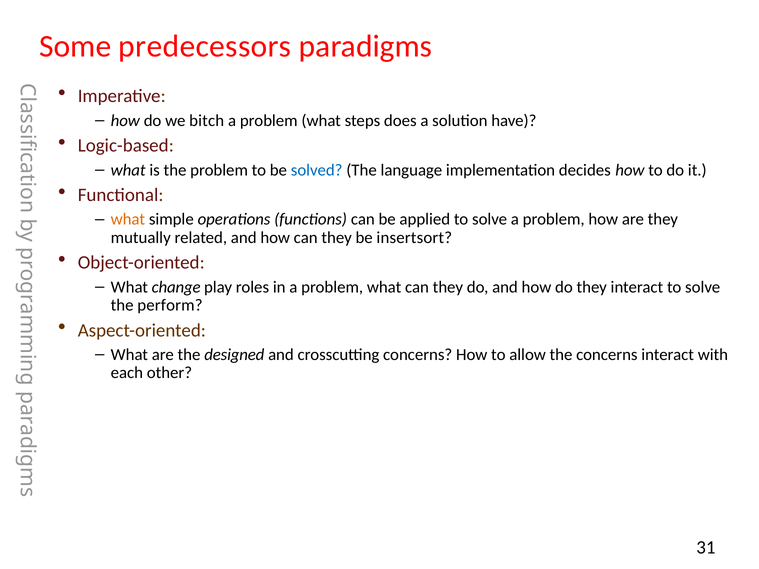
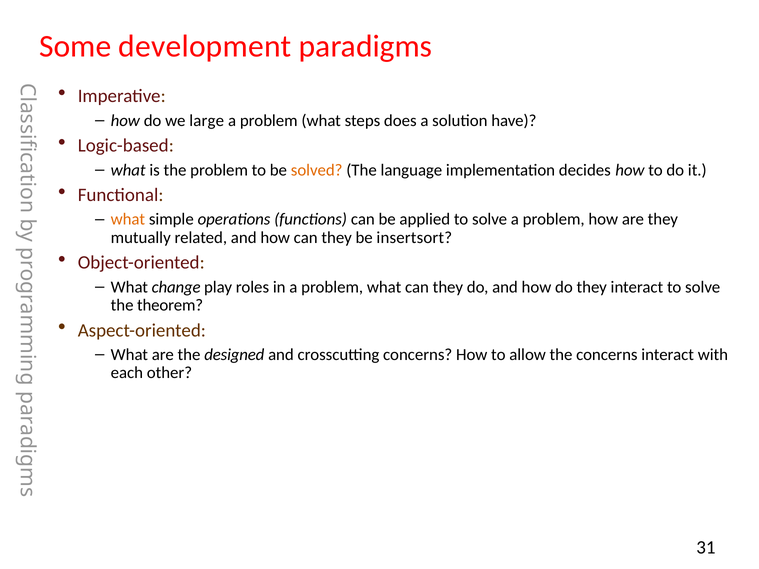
predecessors: predecessors -> development (205, 46)
bitch: bitch -> large (207, 121)
solved colour: blue -> orange (317, 170)
perform: perform -> theorem (170, 305)
